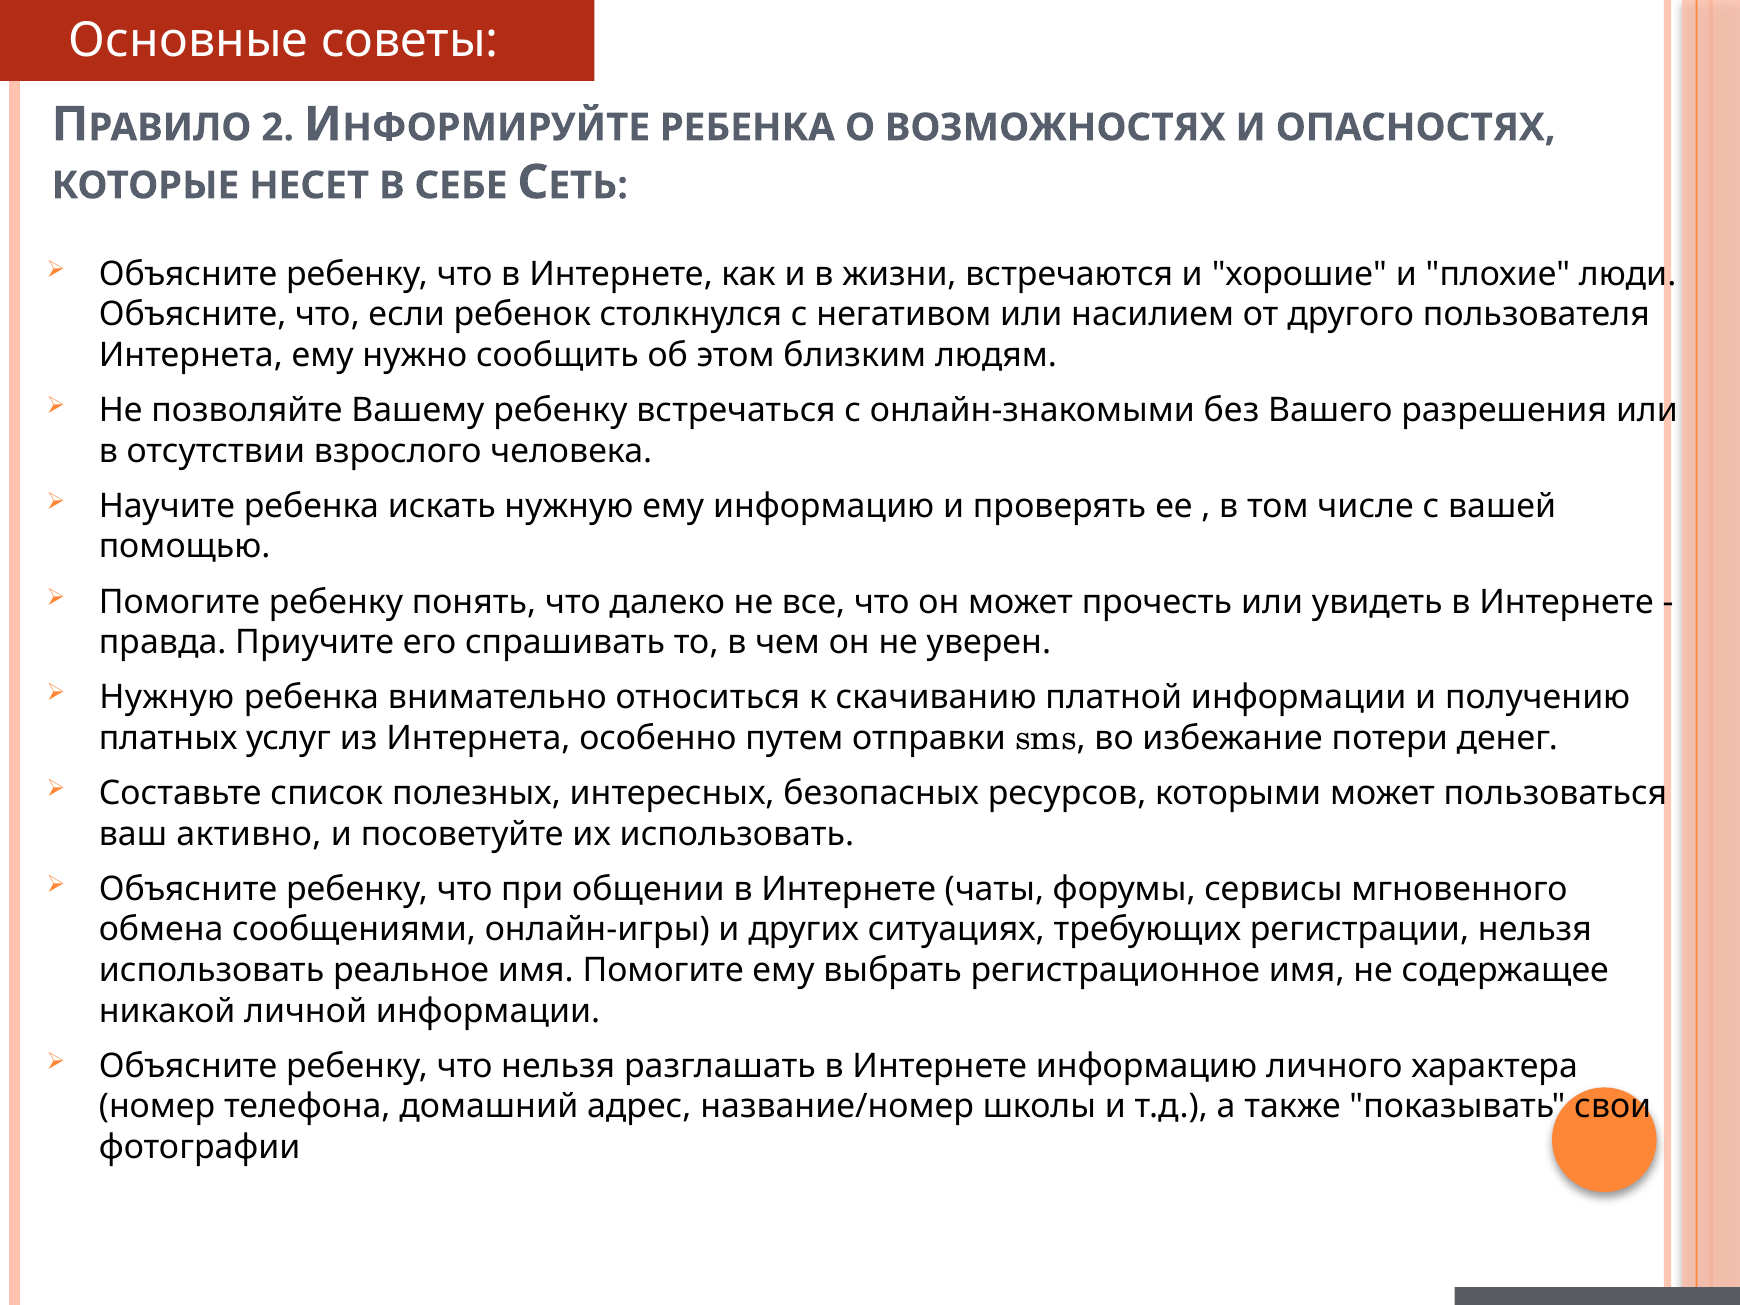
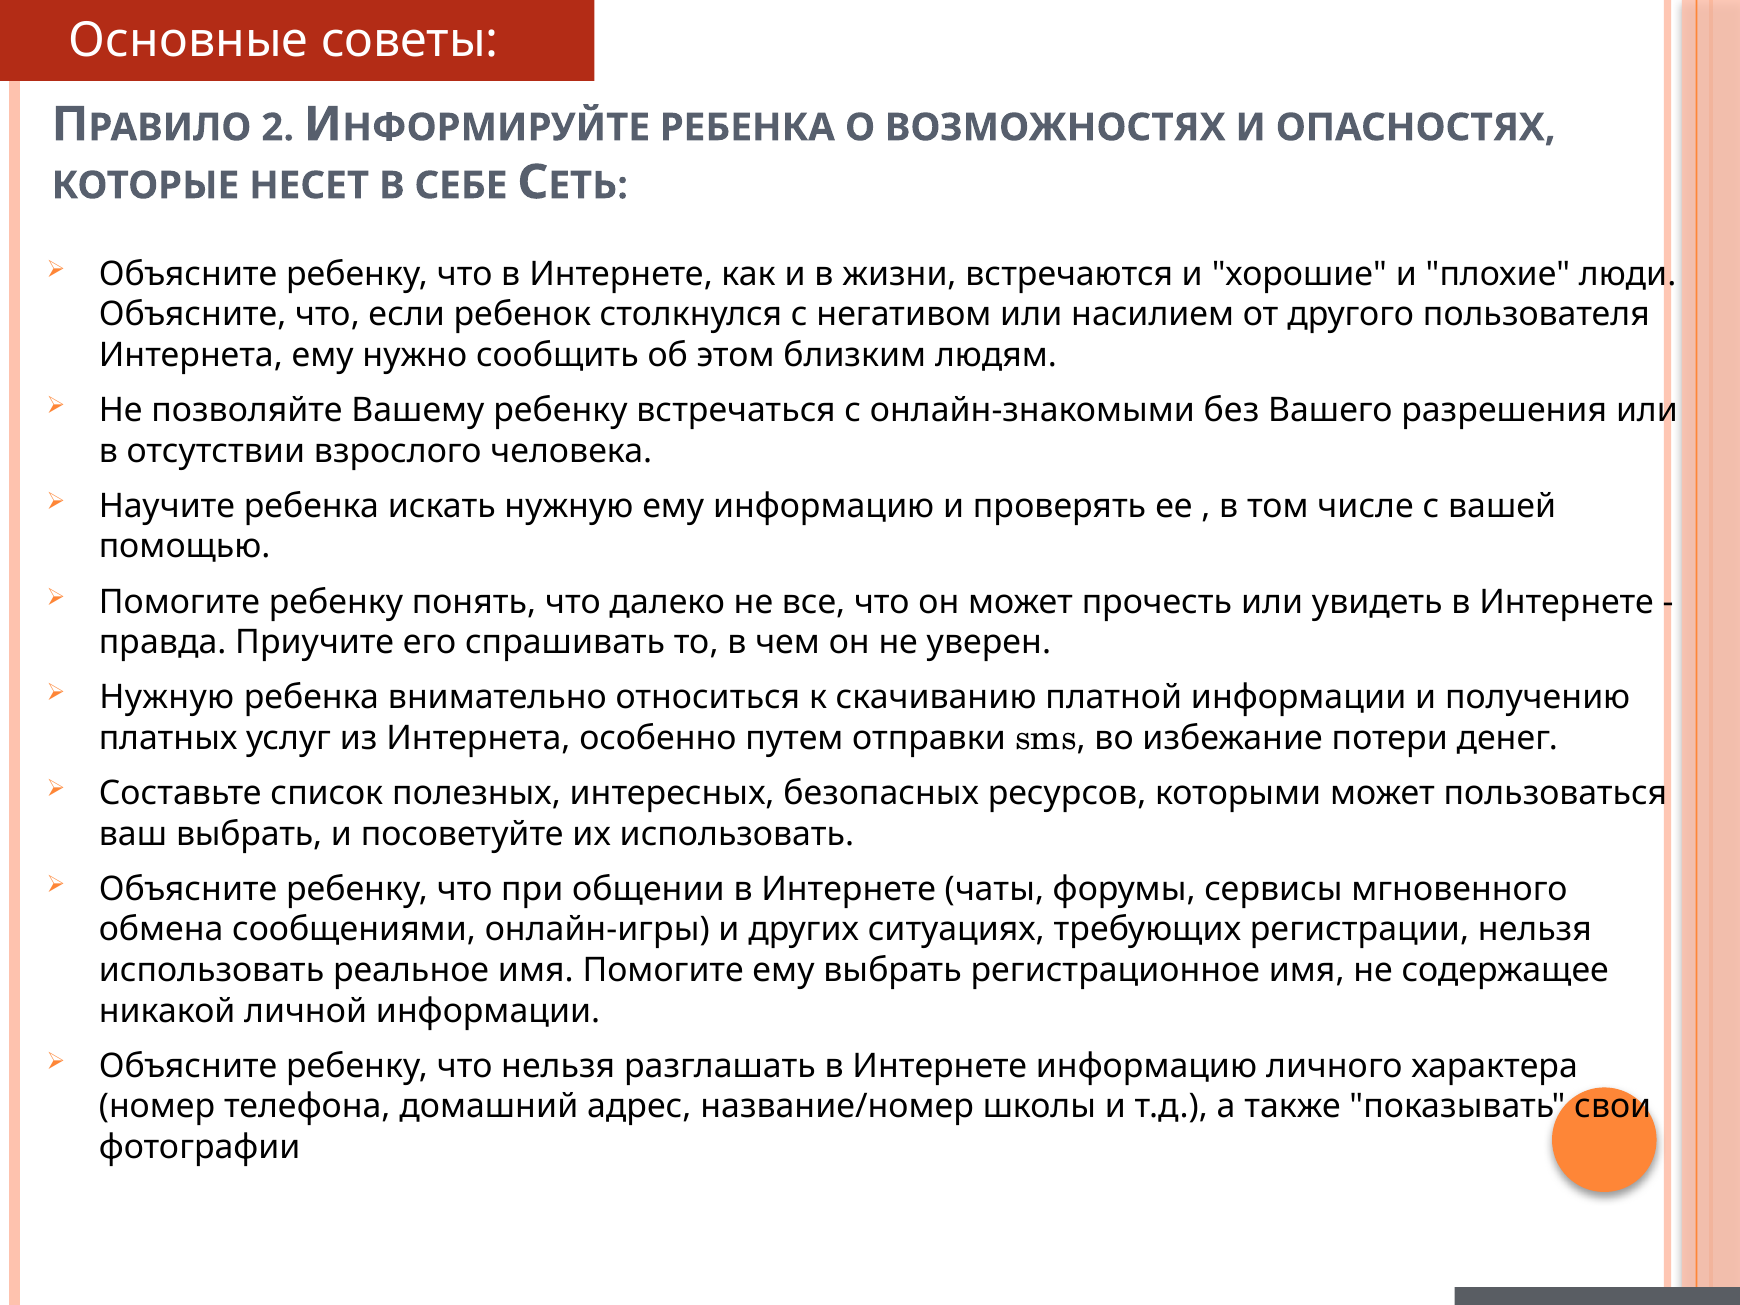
ваш активно: активно -> выбрать (249, 834)
